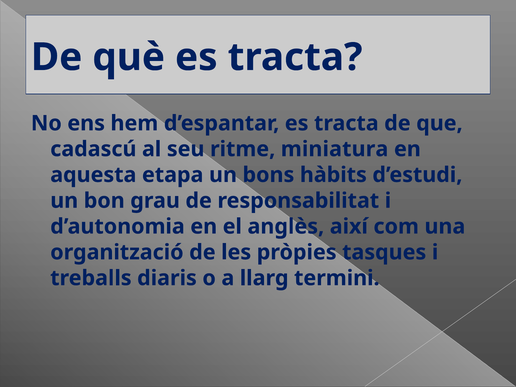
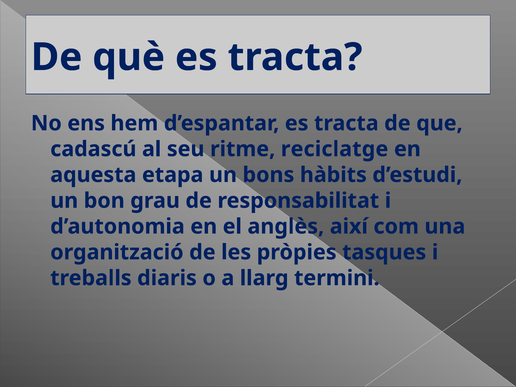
miniatura: miniatura -> reciclatge (335, 149)
